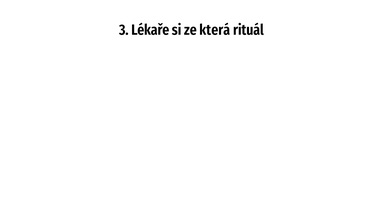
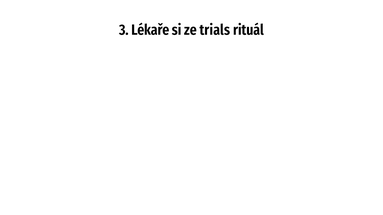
která: která -> trials (215, 30)
